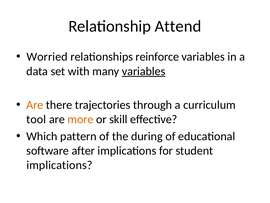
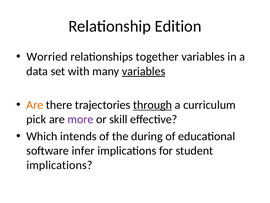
Attend: Attend -> Edition (178, 26)
reinforce: reinforce -> together (157, 57)
through underline: none -> present (153, 105)
tool: tool -> pick (36, 119)
more colour: orange -> purple (80, 119)
pattern: pattern -> intends (78, 136)
after: after -> infer (83, 150)
